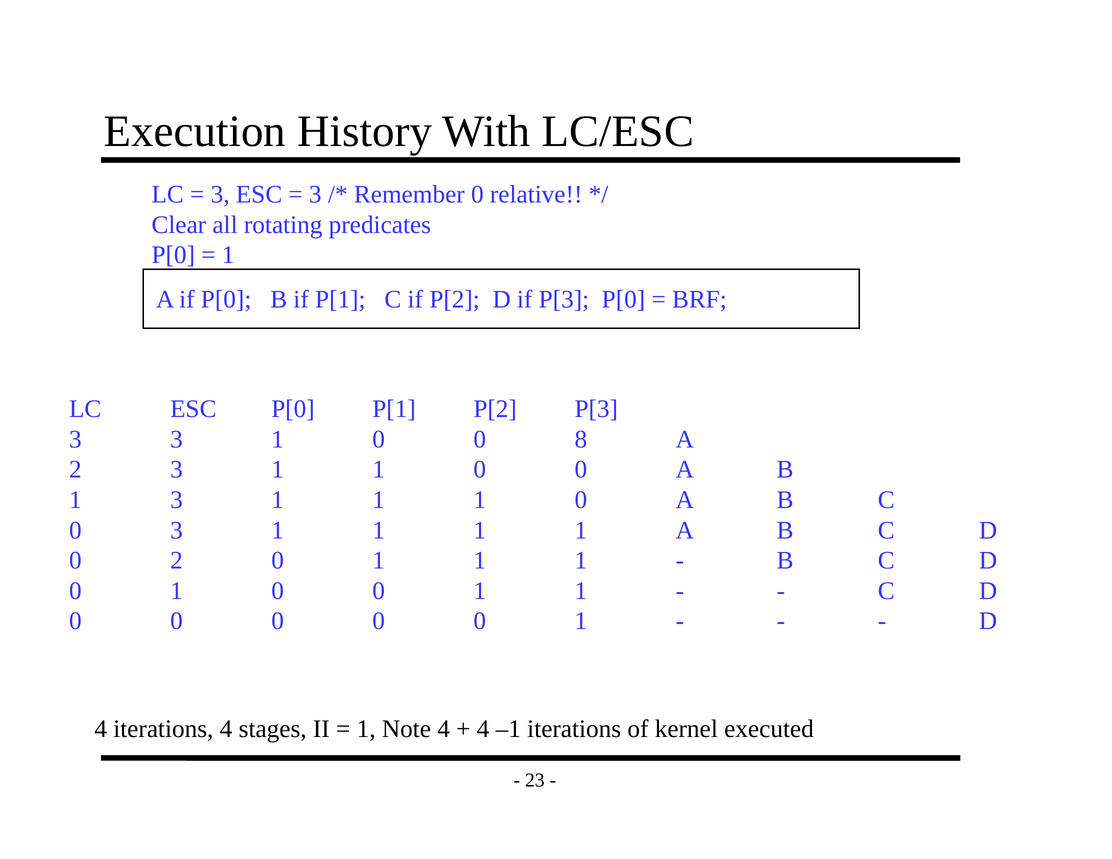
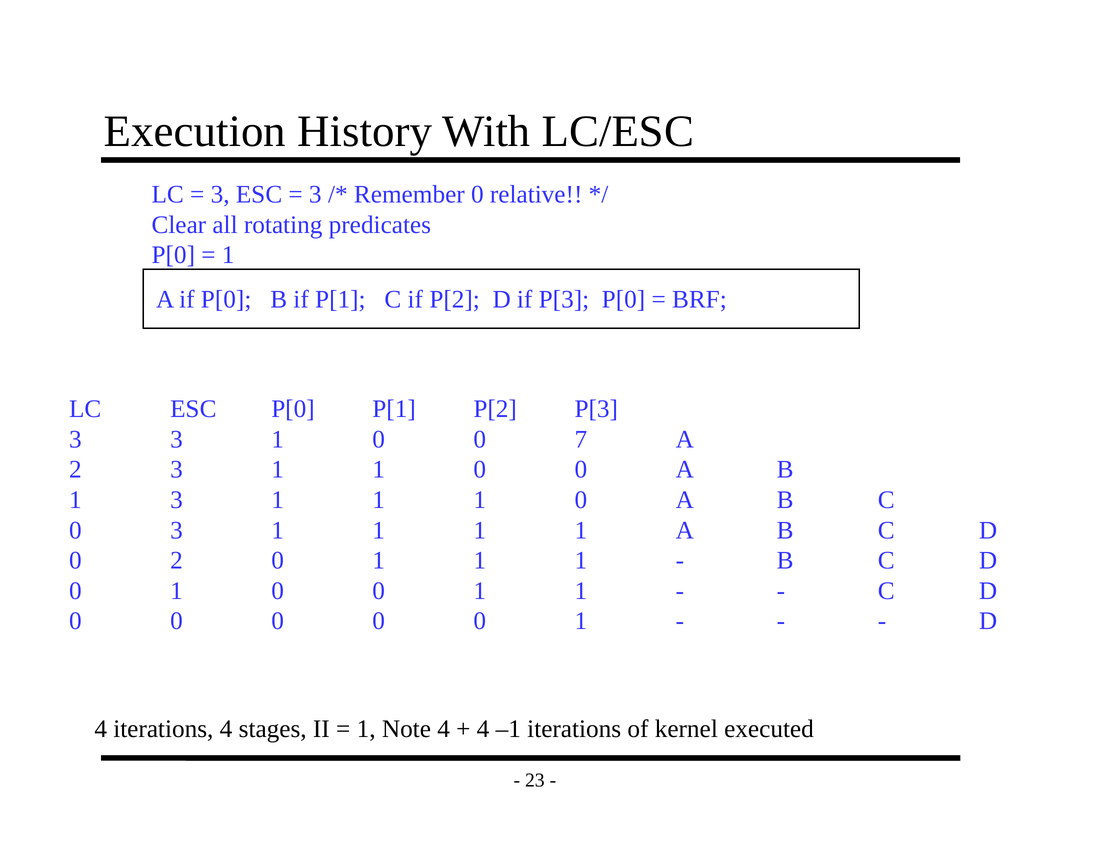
8: 8 -> 7 (581, 439)
